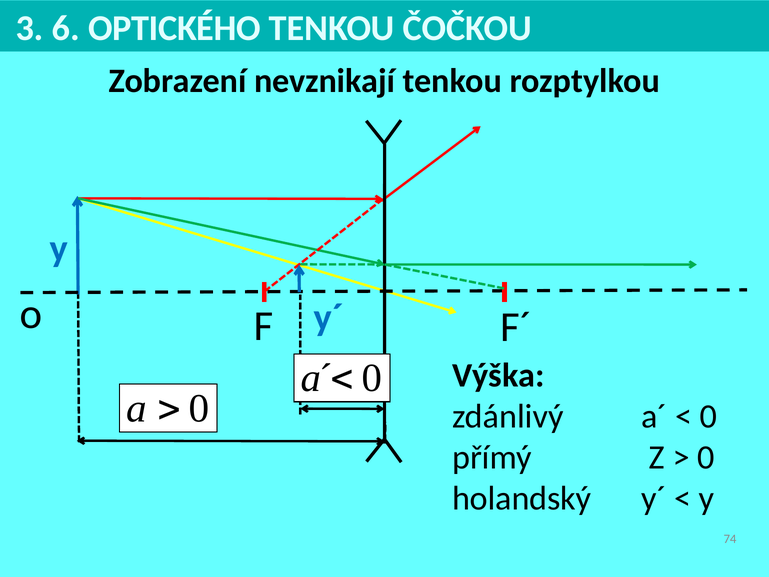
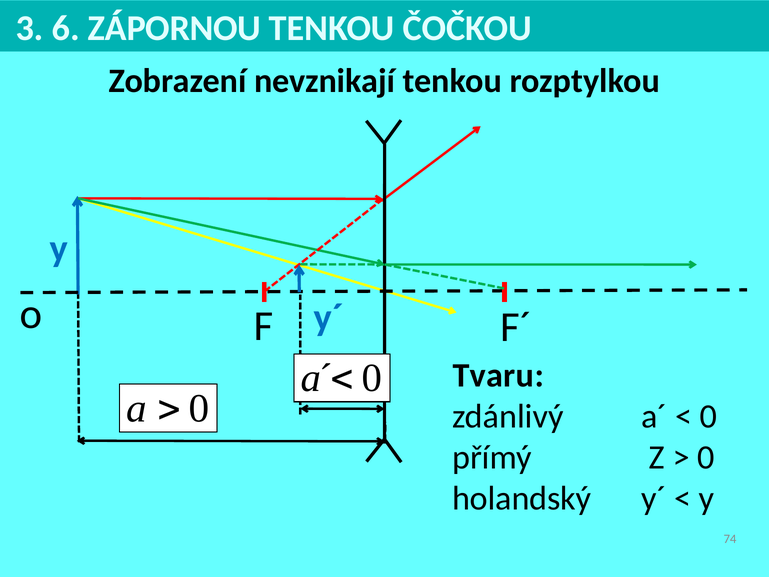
OPTICKÉHO: OPTICKÉHO -> ZÁPORNOU (174, 28)
Výška: Výška -> Tvaru (498, 375)
